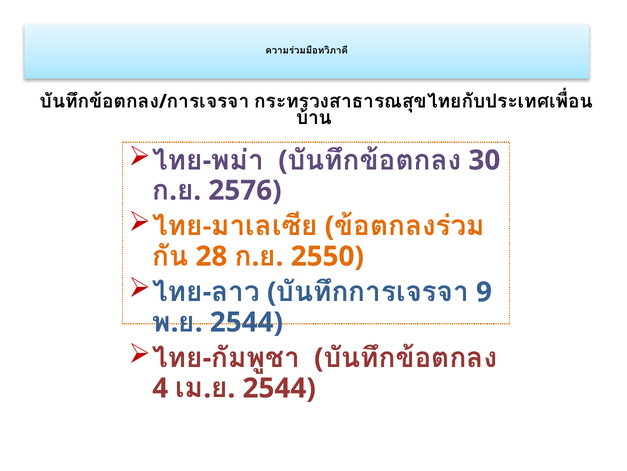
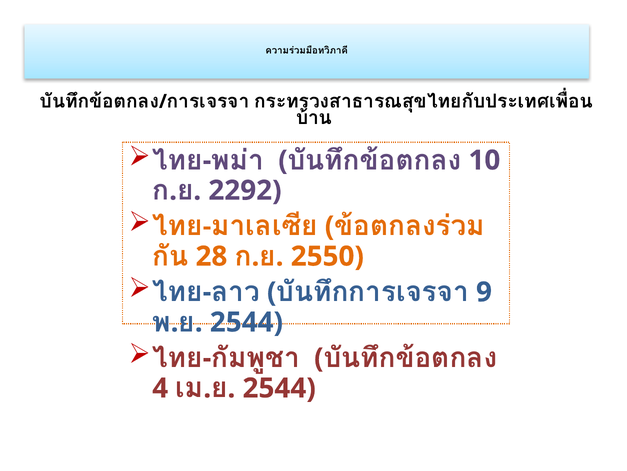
30: 30 -> 10 (484, 160)
2576: 2576 -> 2292 (245, 190)
